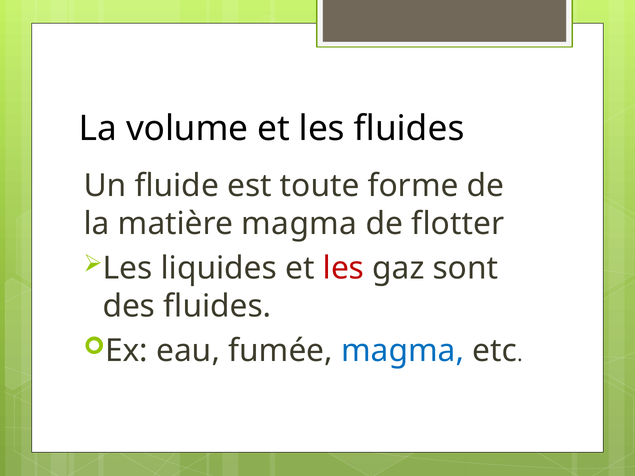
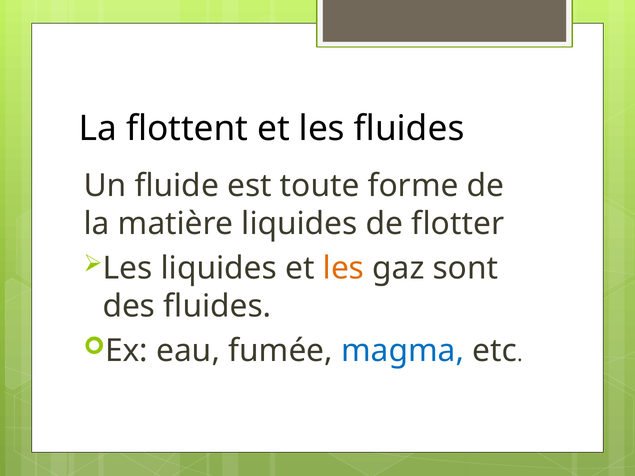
volume: volume -> flottent (187, 129)
matière magma: magma -> liquides (300, 224)
les colour: red -> orange (343, 268)
